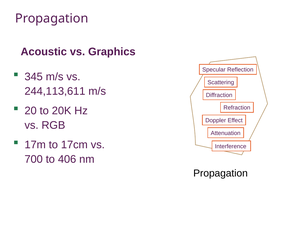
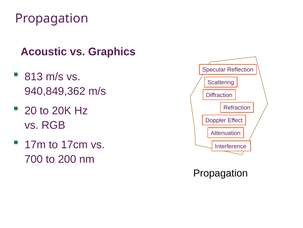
345: 345 -> 813 (34, 77)
244,113,611: 244,113,611 -> 940,849,362 (55, 91)
406: 406 -> 200 (67, 159)
